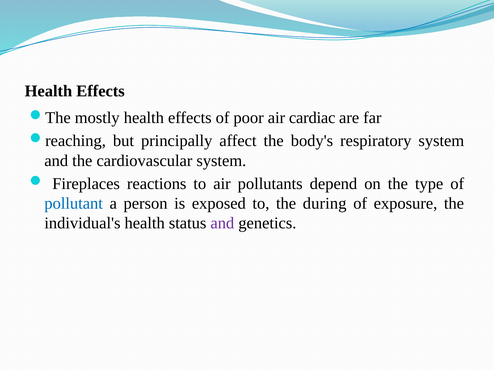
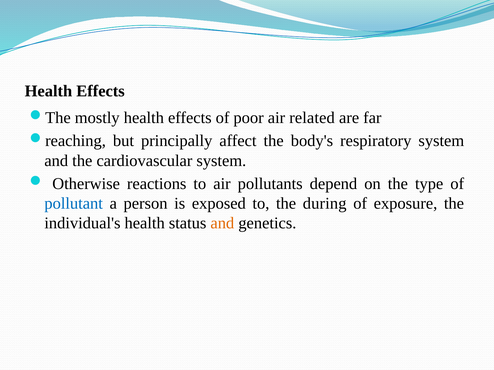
cardiac: cardiac -> related (312, 118)
Fireplaces: Fireplaces -> Otherwise (86, 184)
and colour: purple -> orange (222, 223)
